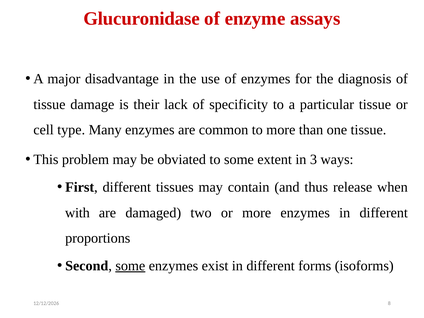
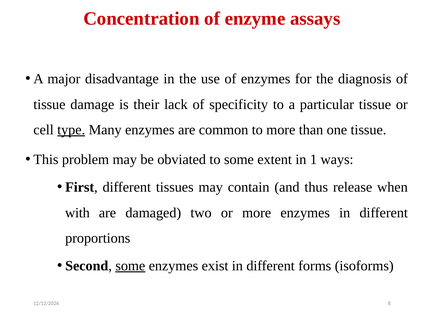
Glucuronidase: Glucuronidase -> Concentration (141, 19)
type underline: none -> present (71, 130)
3: 3 -> 1 (313, 160)
